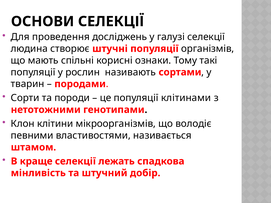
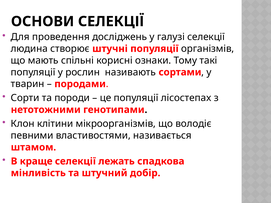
клітинами: клітинами -> лісостепах (186, 98)
